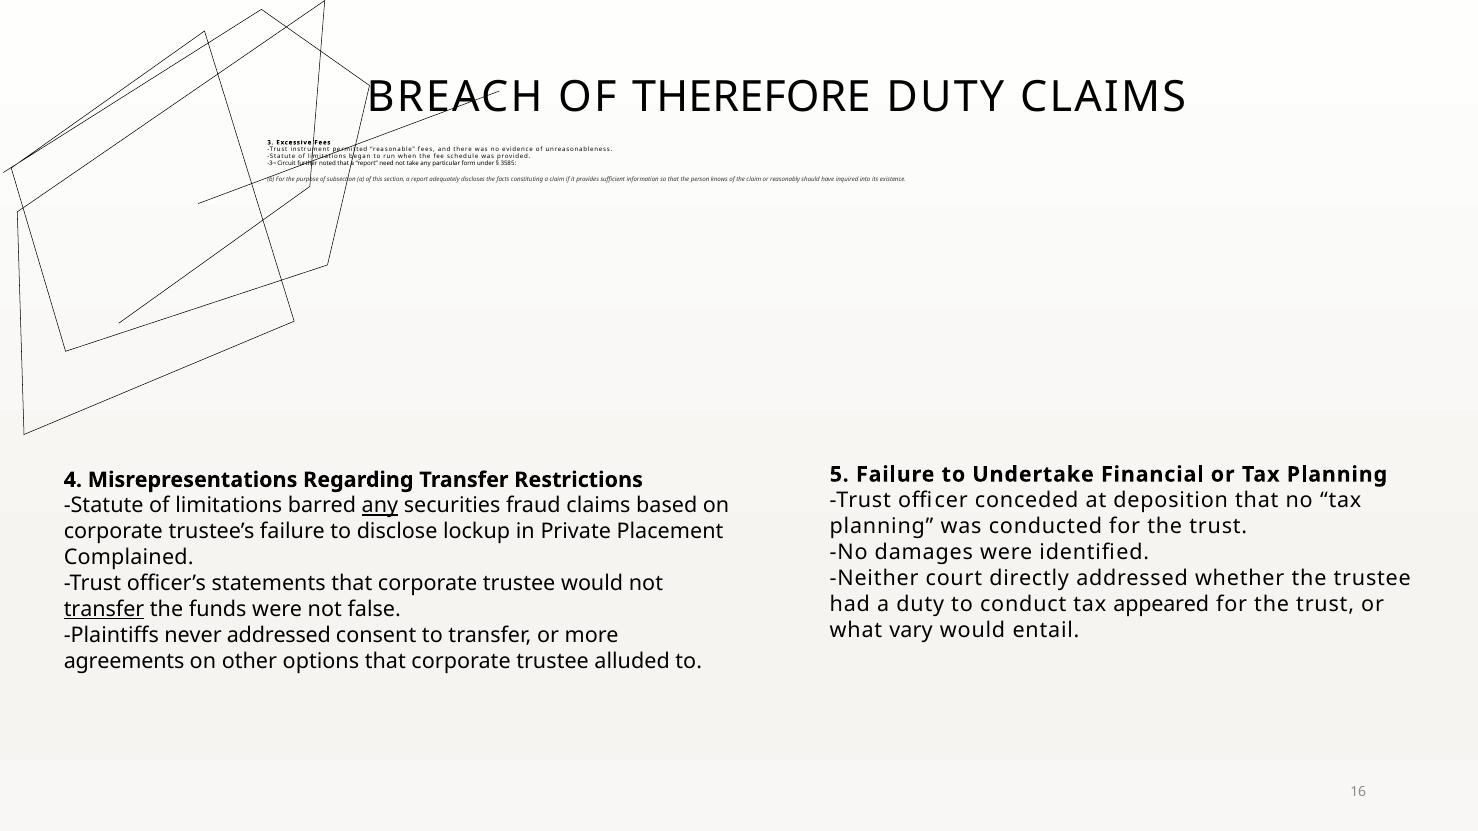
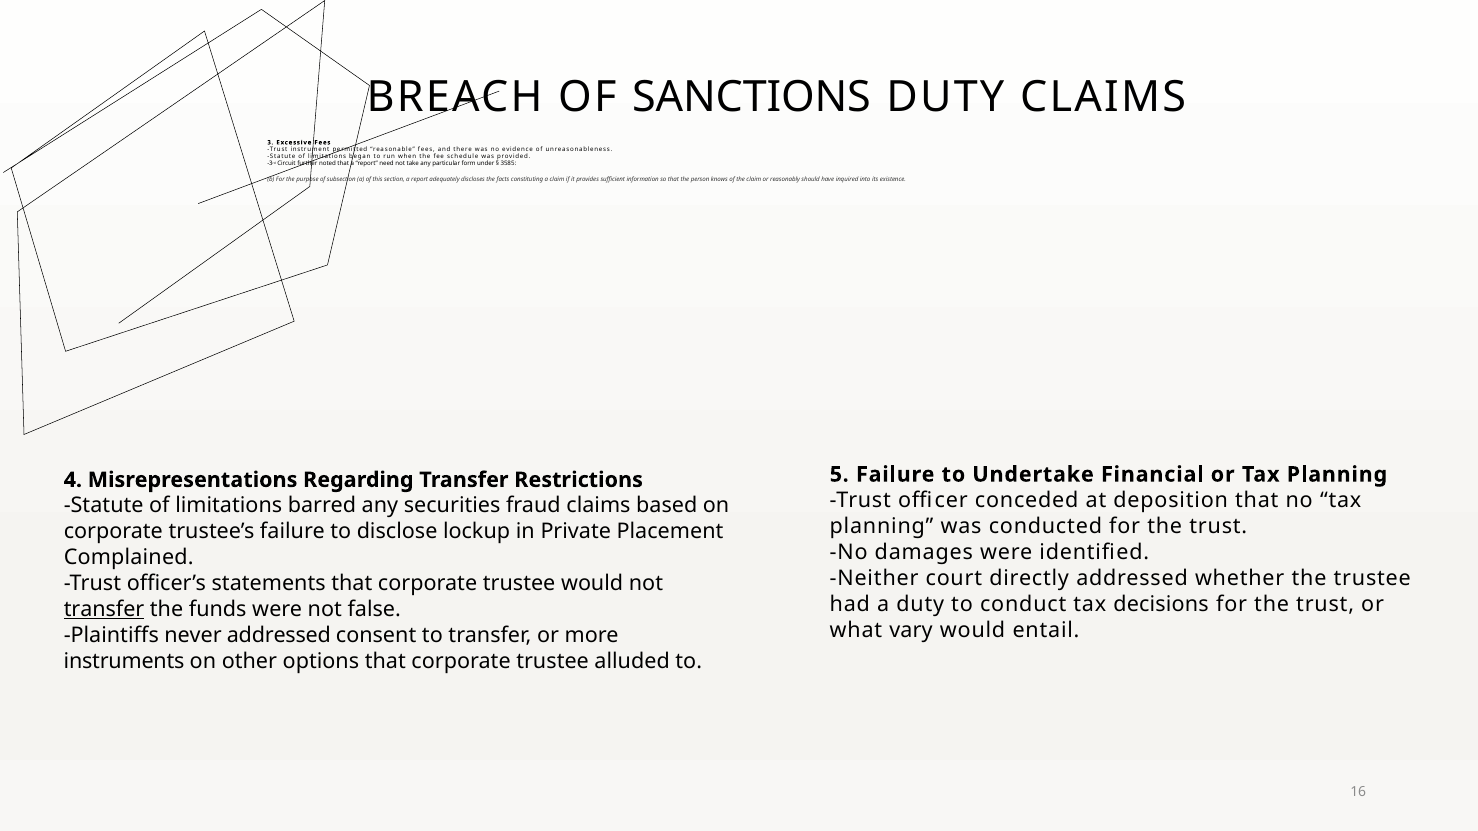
THEREFORE: THEREFORE -> SANCTIONS (752, 97)
any underline: present -> none (380, 506)
appeared: appeared -> decisions (1161, 604)
agreements: agreements -> instruments (124, 661)
